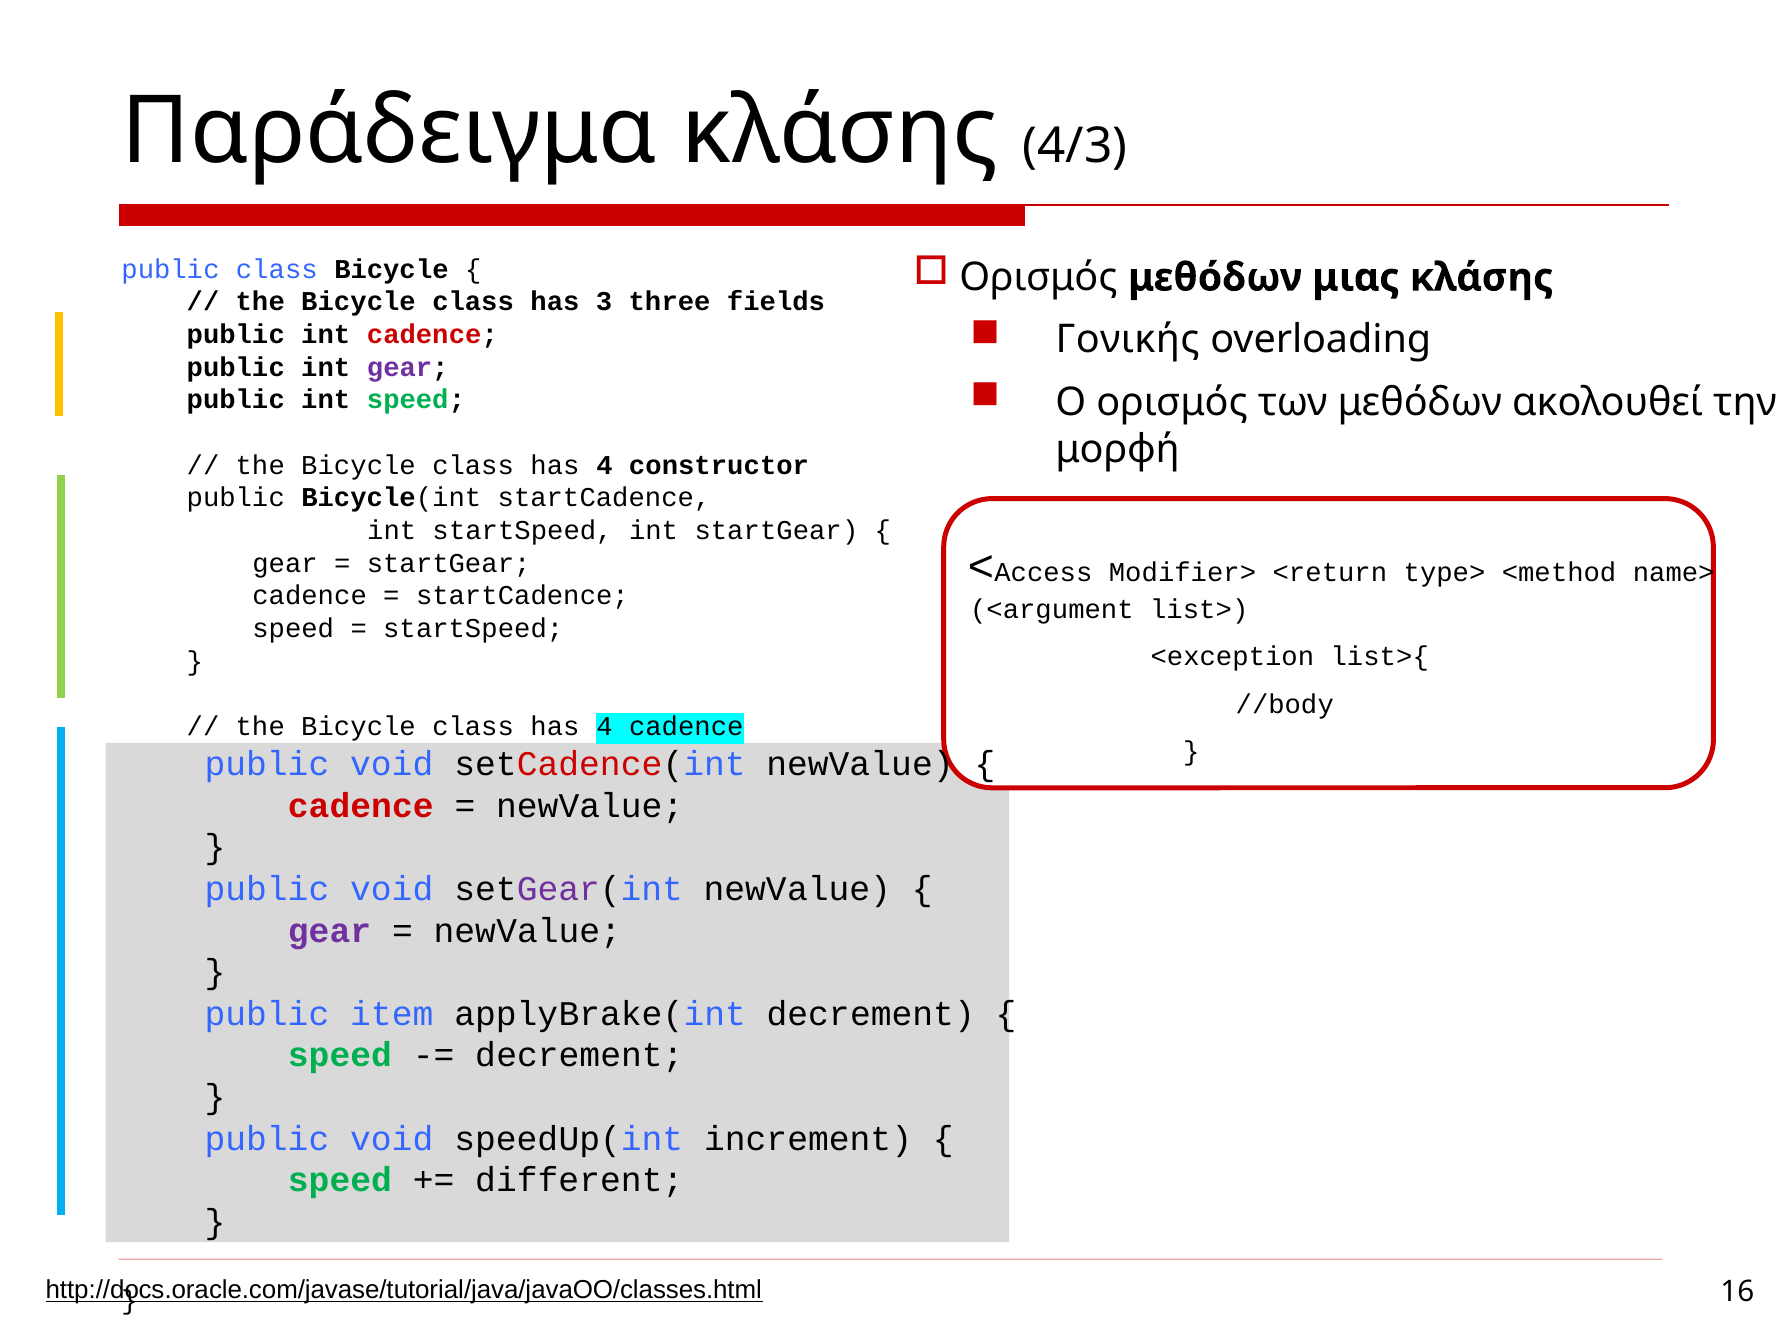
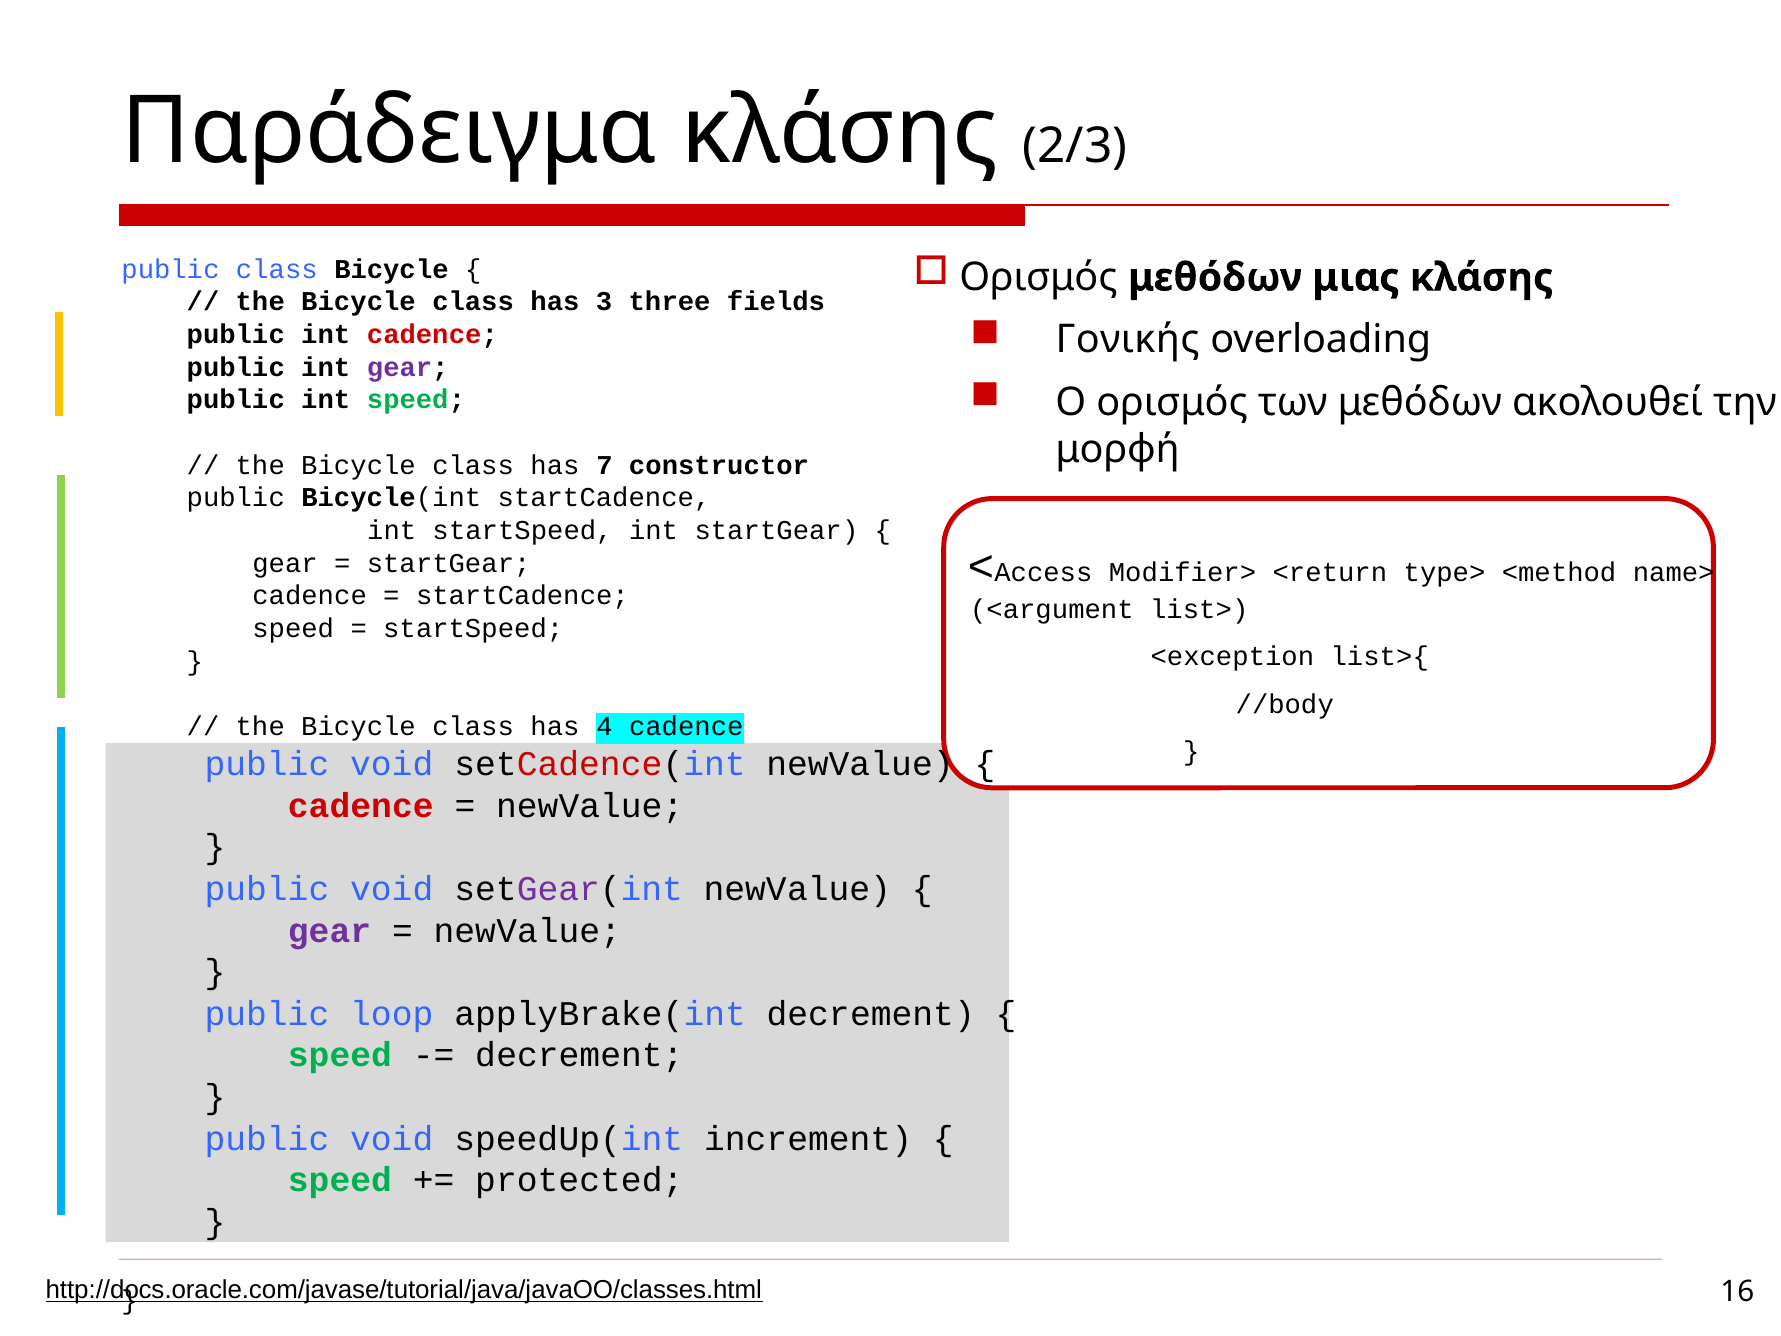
4/3: 4/3 -> 2/3 (1075, 146)
4: 4 -> 7 (605, 465)
item: item -> loop (392, 1014)
different: different -> protected (579, 1180)
